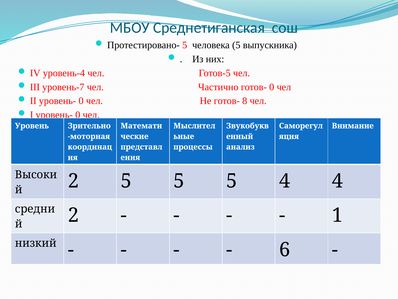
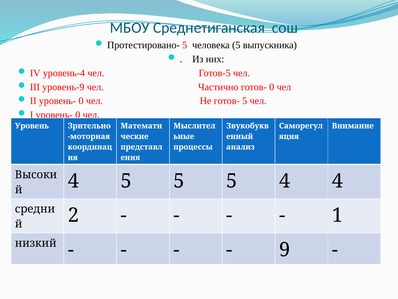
уровень-7: уровень-7 -> уровень-9 (63, 87)
готов- 8: 8 -> 5 (245, 101)
2: 2 -> 4 (73, 181)
6: 6 -> 9 (285, 249)
